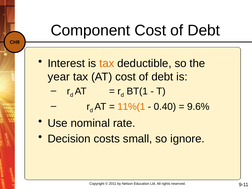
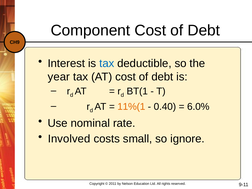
tax colour: orange -> blue (107, 63)
9.6%: 9.6% -> 6.0% (198, 107)
Decision: Decision -> Involved (69, 139)
